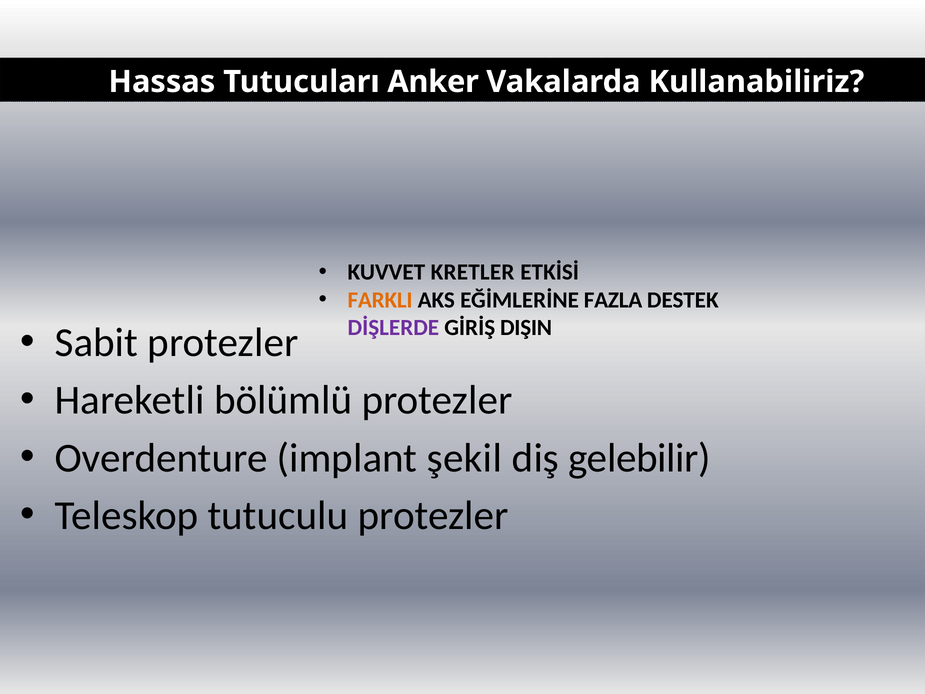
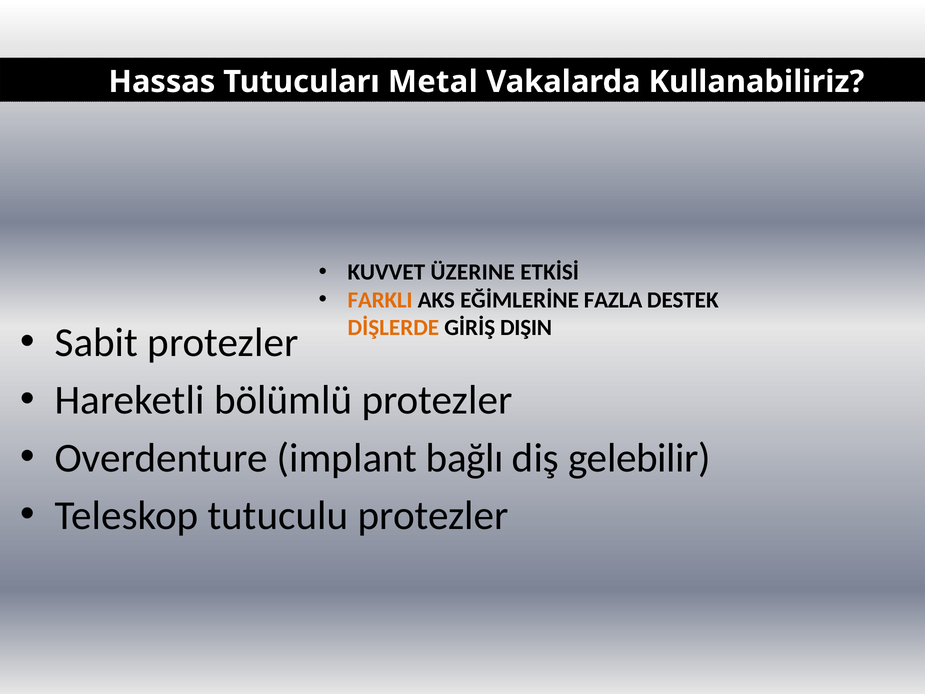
Anker: Anker -> Metal (433, 82)
KRETLER: KRETLER -> ÜZERINE (473, 272)
DİŞLERDE colour: purple -> orange (393, 328)
şekil: şekil -> bağlı (465, 458)
